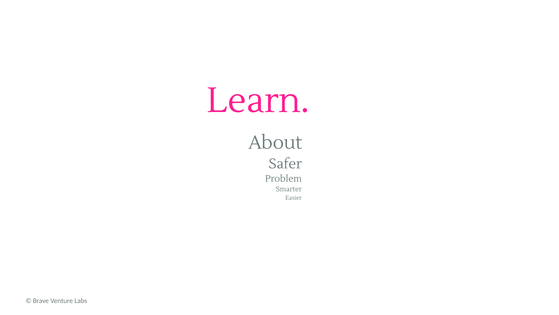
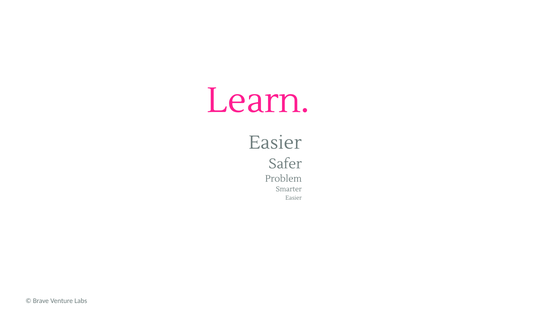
About: About -> Easier (275, 143)
